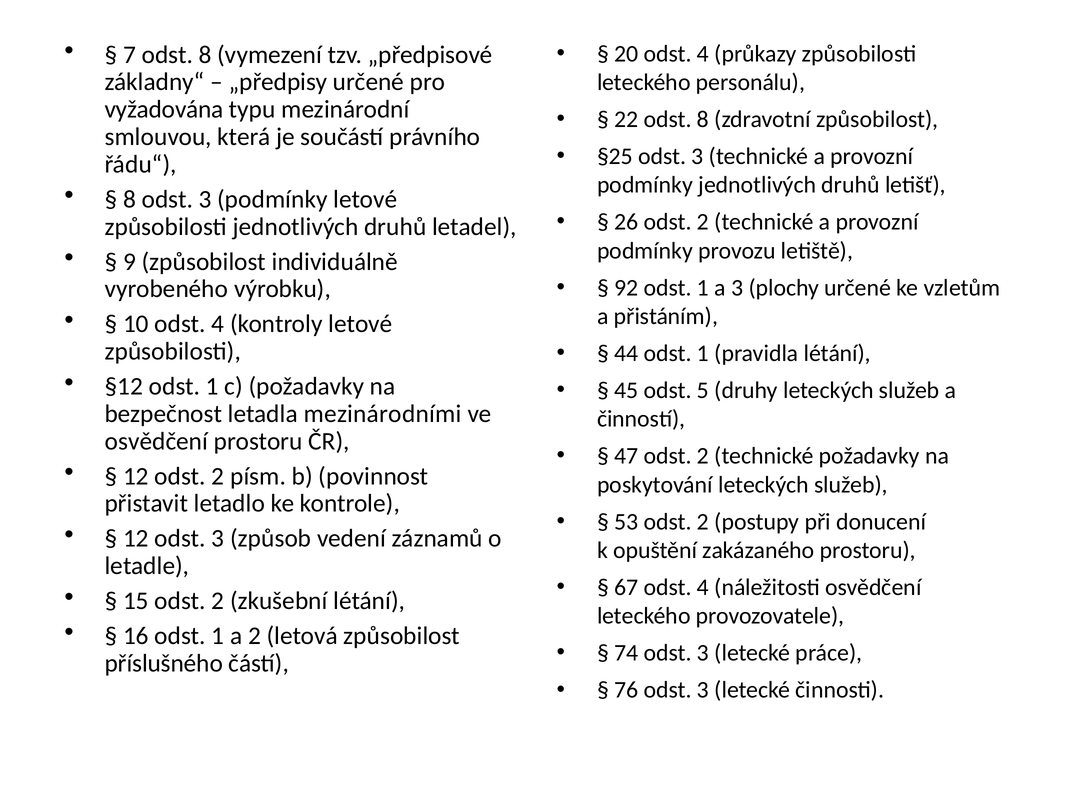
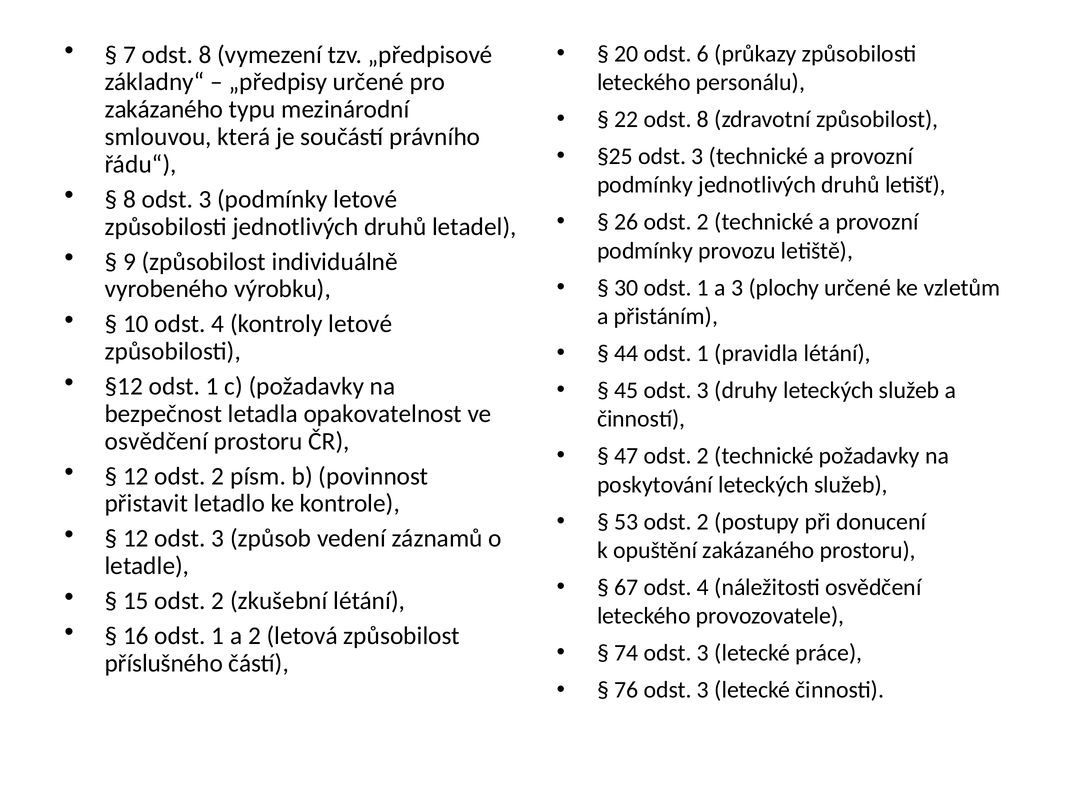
20 odst 4: 4 -> 6 (703, 54)
vyžadována: vyžadována -> zakázaného (164, 109)
92: 92 -> 30 (626, 287)
45 odst 5: 5 -> 3 (703, 390)
mezinárodními: mezinárodními -> opakovatelnost (383, 414)
